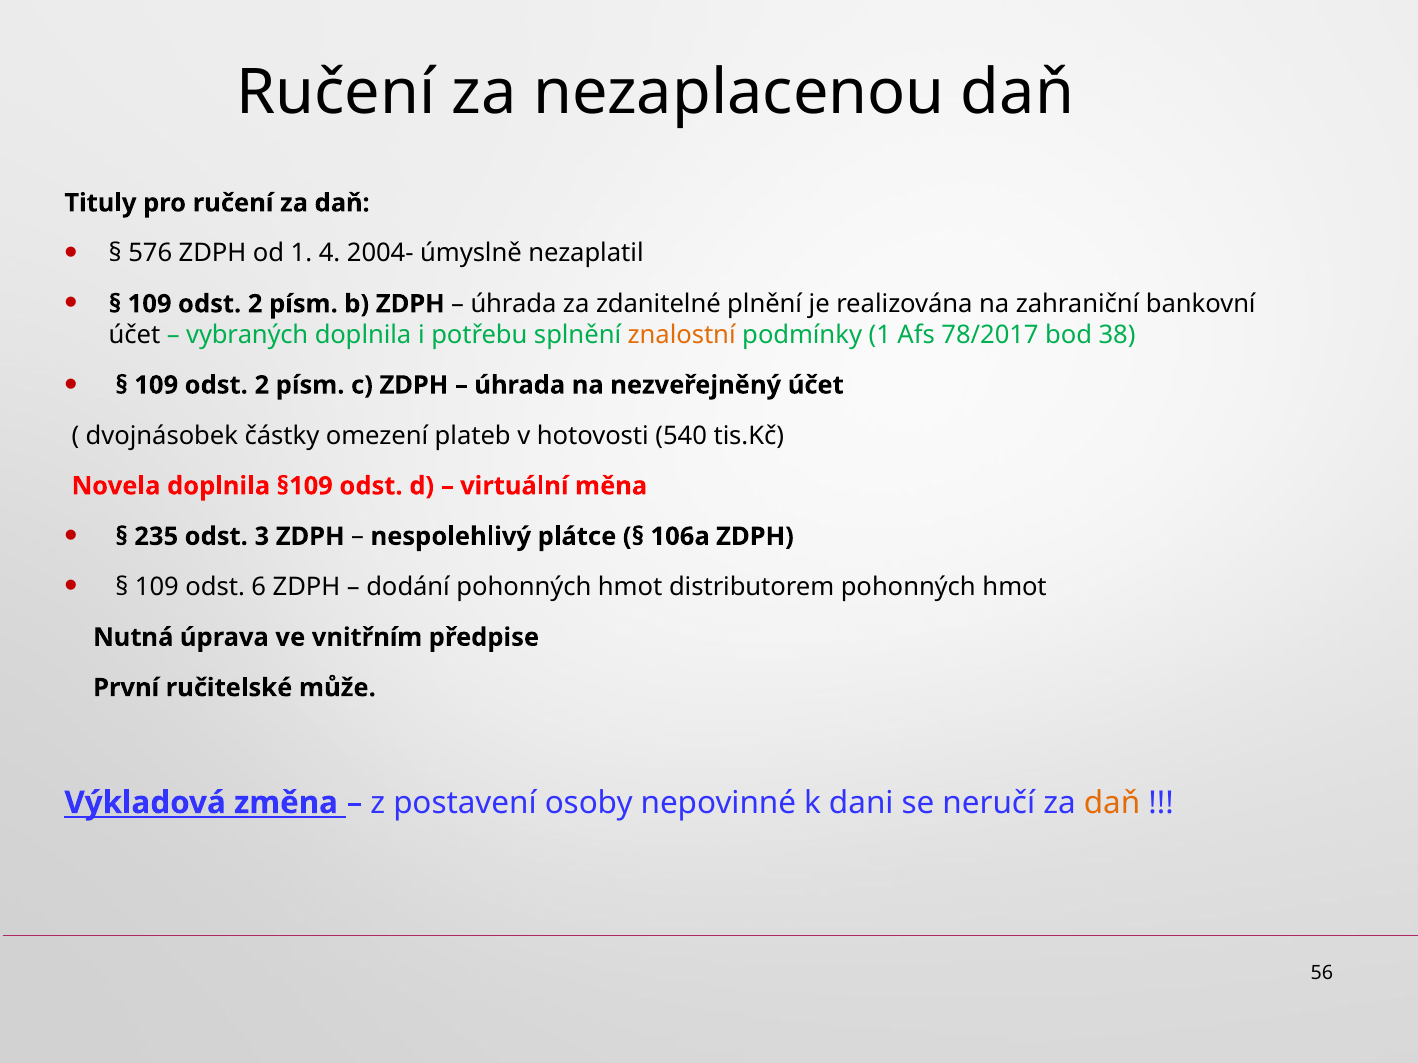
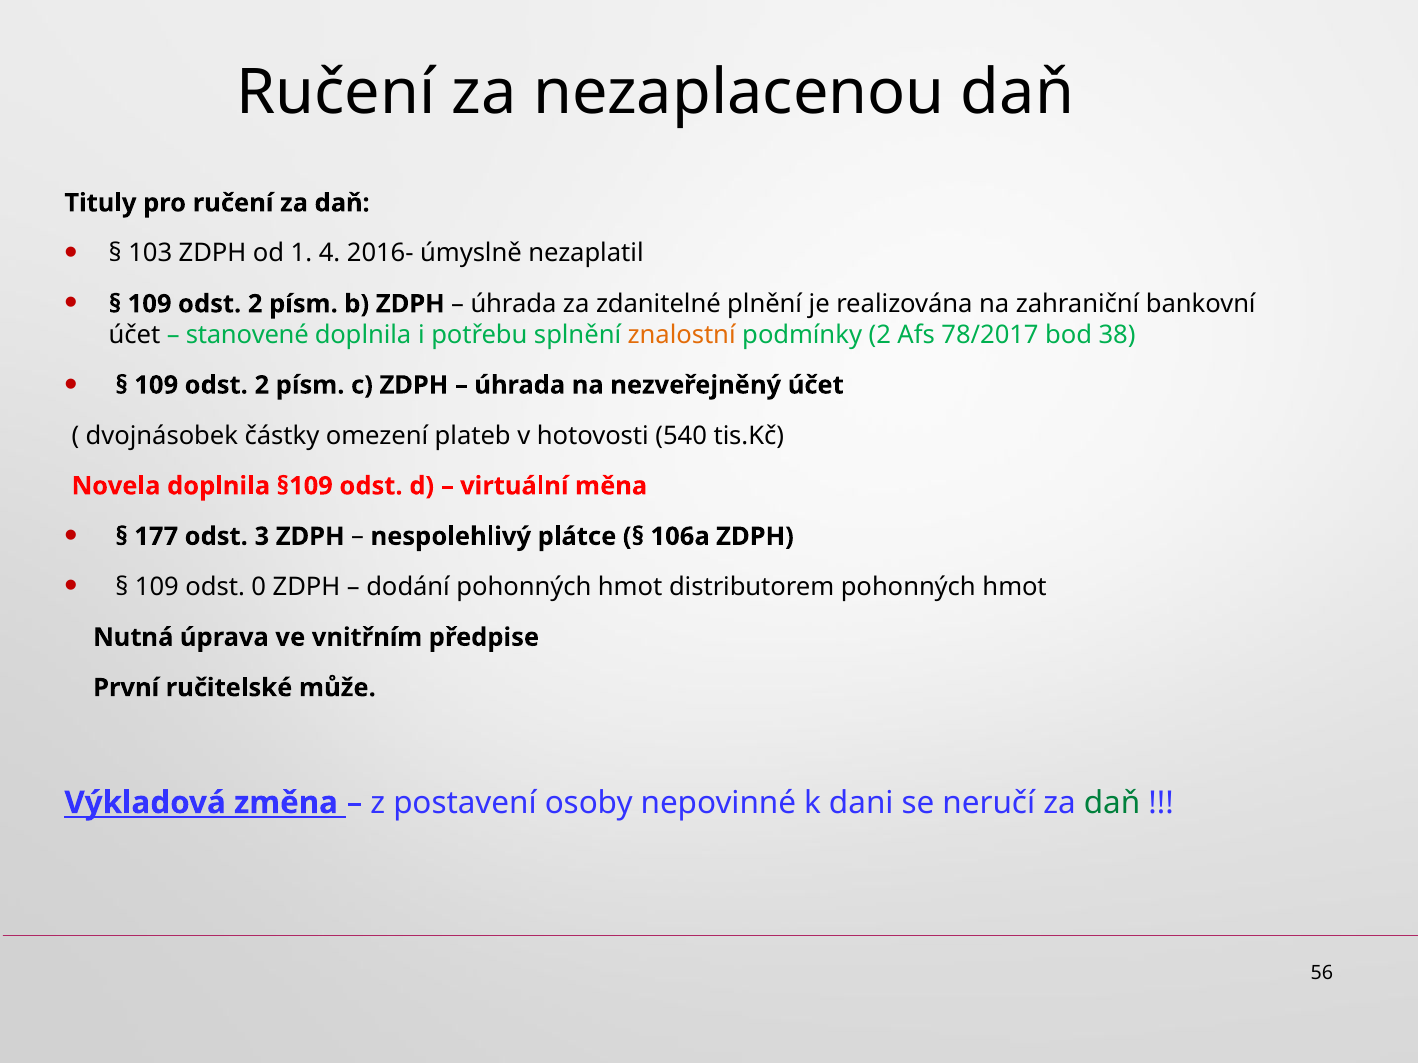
576: 576 -> 103 (150, 254)
2004-: 2004- -> 2016- (380, 254)
vybraných: vybraných -> stanovené (247, 335)
podmínky 1: 1 -> 2 (880, 335)
235: 235 -> 177 (156, 537)
6: 6 -> 0 (259, 587)
daň colour: orange -> green (1112, 803)
